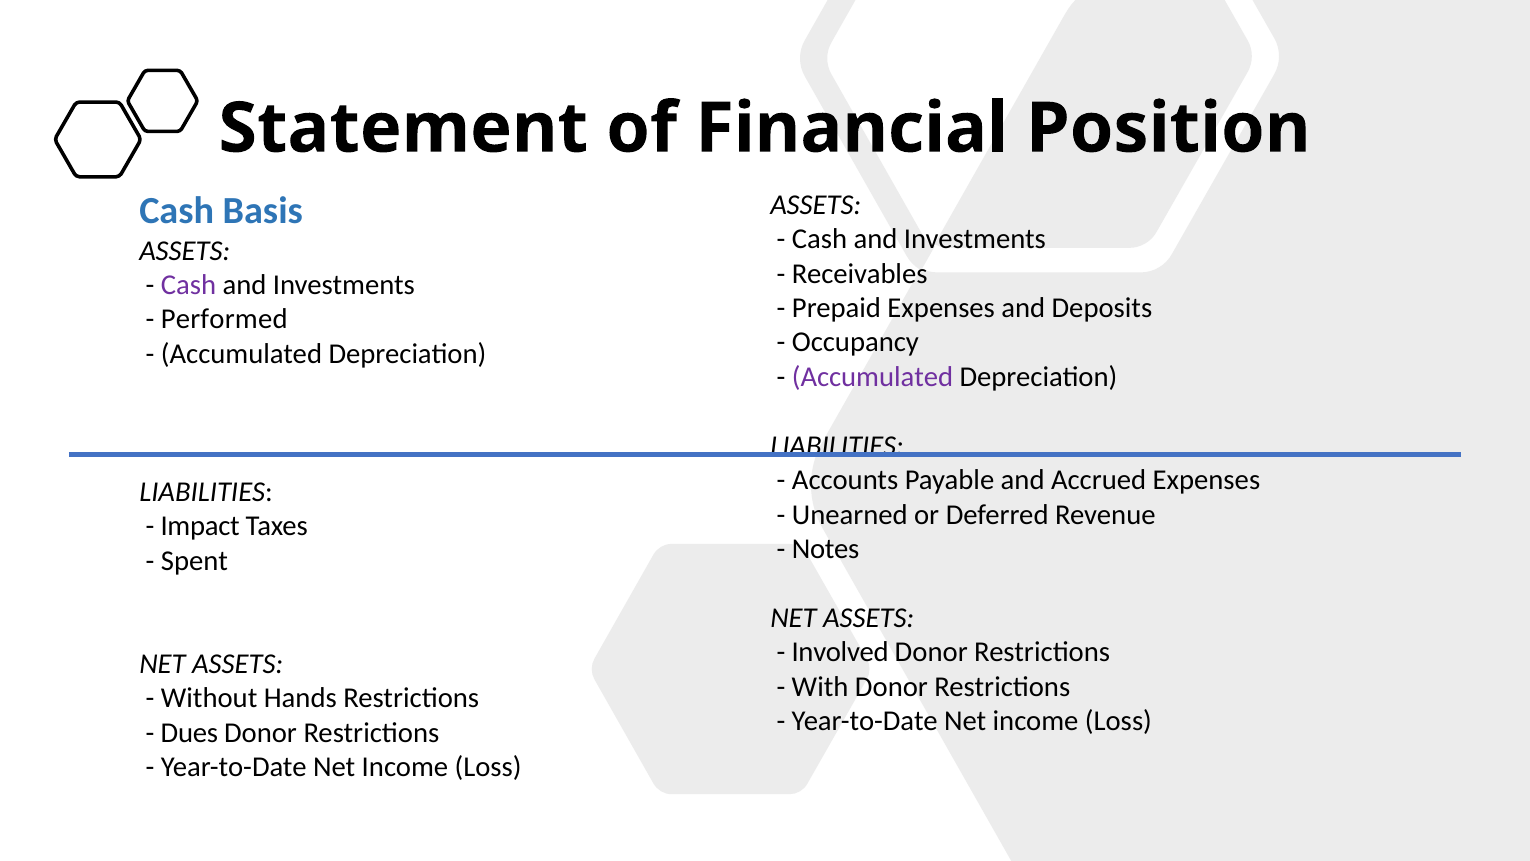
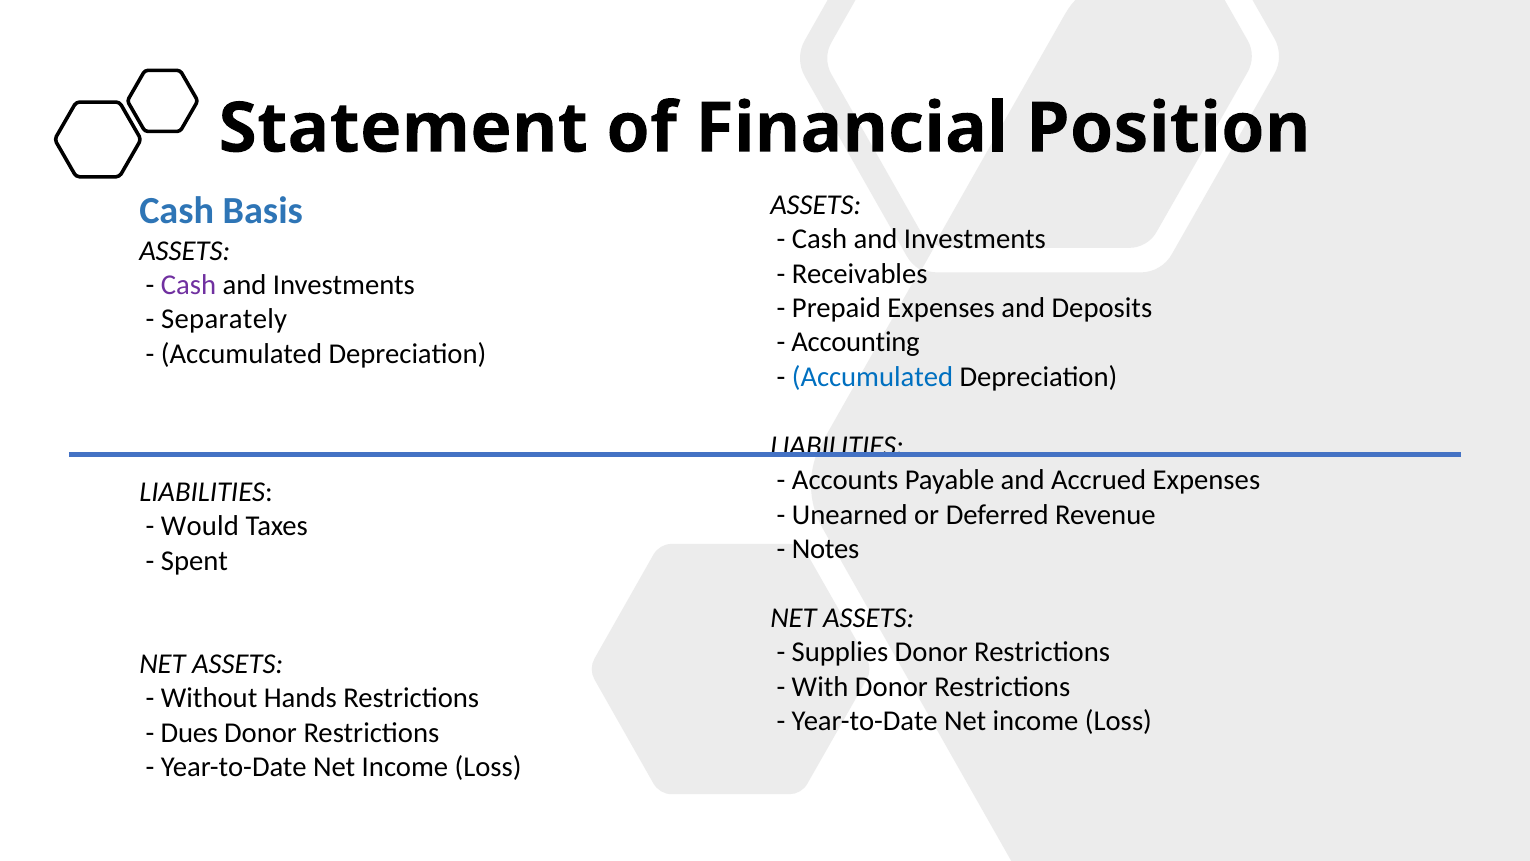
Performed: Performed -> Separately (224, 319)
Occupancy: Occupancy -> Accounting (855, 342)
Accumulated colour: purple -> blue (873, 377)
Impact: Impact -> Would (200, 526)
Involved: Involved -> Supplies (840, 652)
